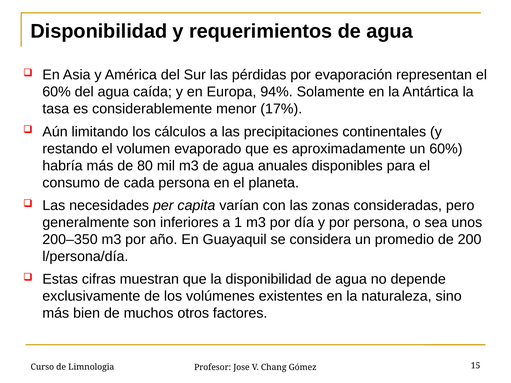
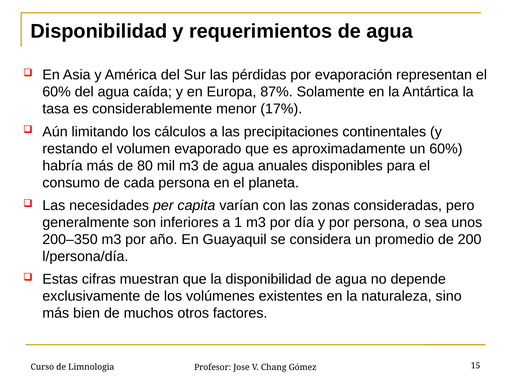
94%: 94% -> 87% (277, 92)
